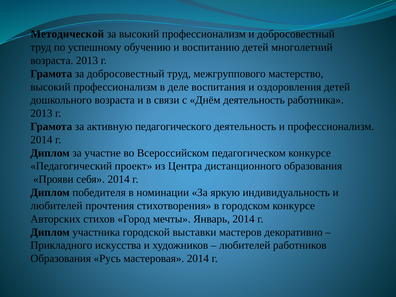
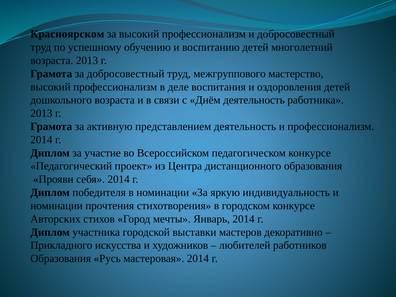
Методической: Методической -> Красноярском (67, 34)
педагогического: педагогического -> представлением (173, 127)
любителей: любителей -> номинации (57, 206)
